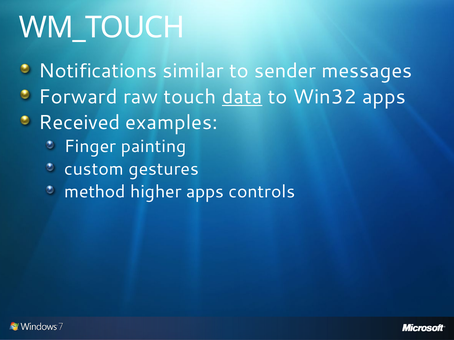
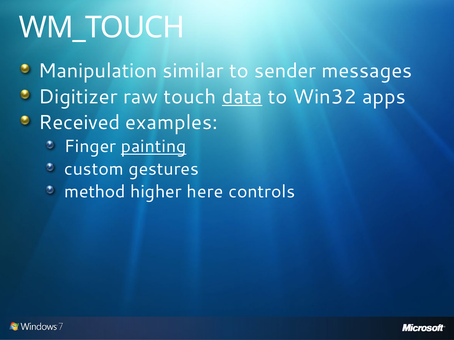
Notifications: Notifications -> Manipulation (98, 71)
Forward: Forward -> Digitizer (78, 97)
painting underline: none -> present (154, 147)
higher apps: apps -> here (205, 192)
